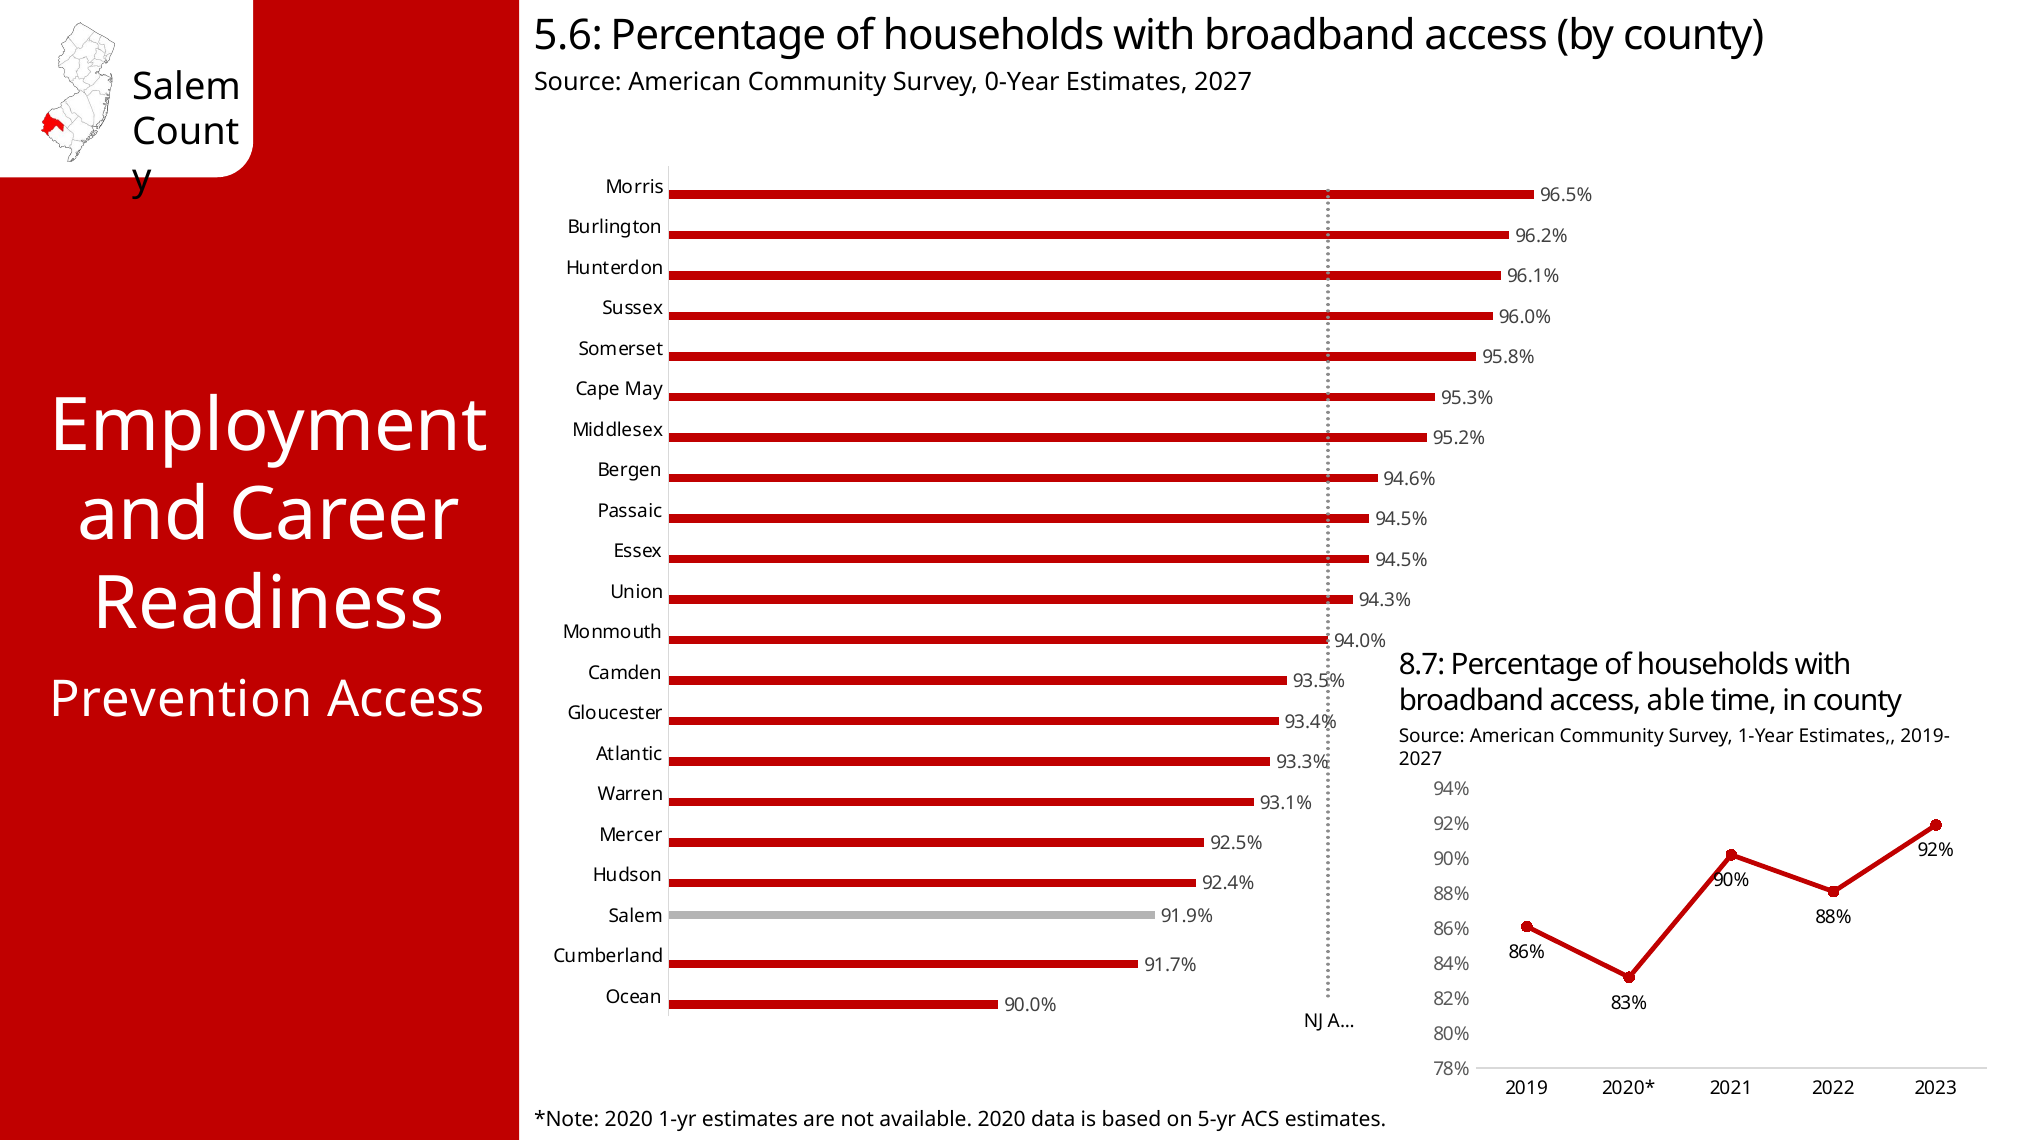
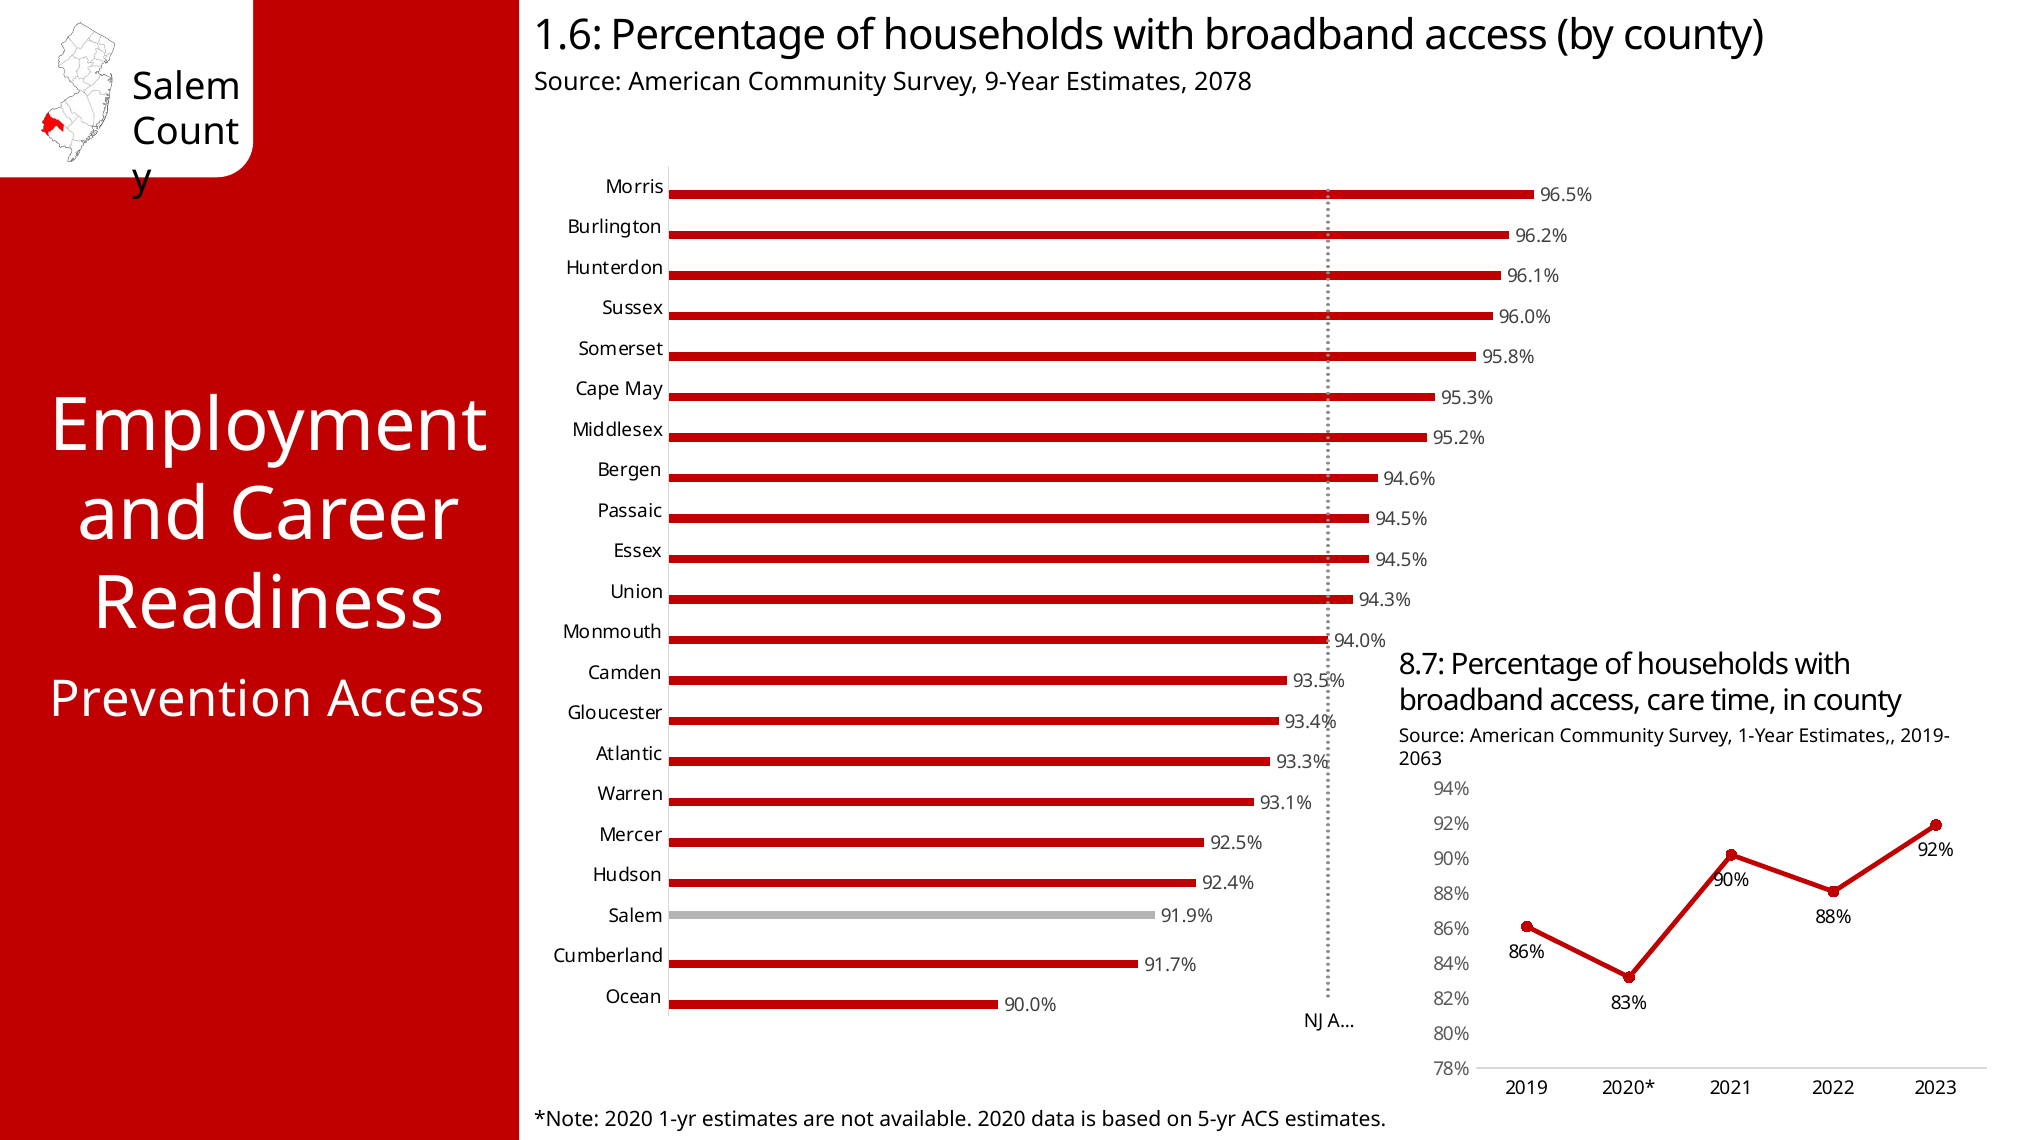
5.6: 5.6 -> 1.6 (568, 36)
0-Year: 0-Year -> 9-Year (1022, 82)
Estimates 2027: 2027 -> 2078 (1223, 82)
able: able -> care (1676, 700)
2027: 2027 -> 2063 (1420, 758)
